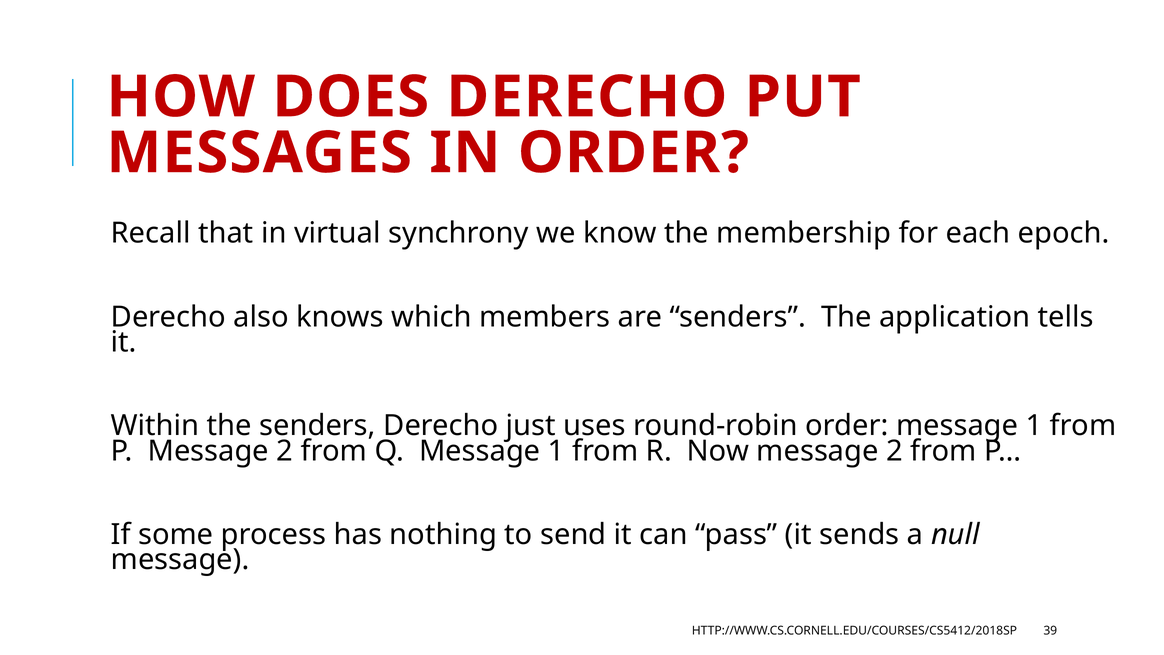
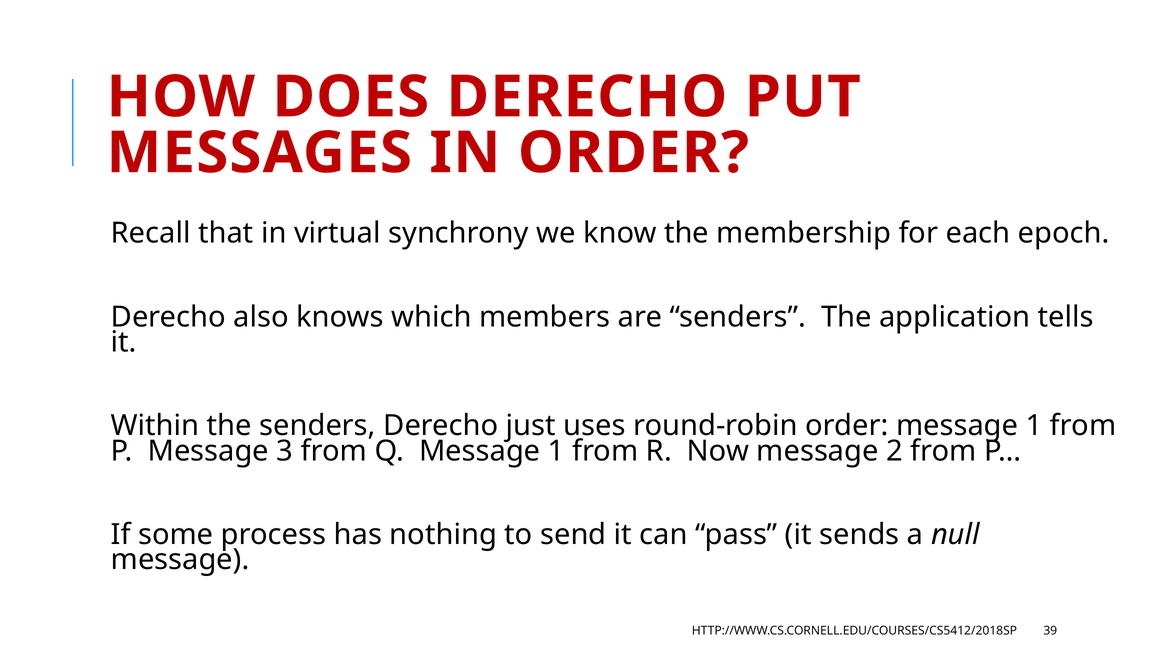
P Message 2: 2 -> 3 (285, 451)
